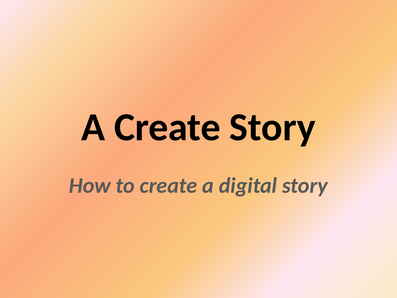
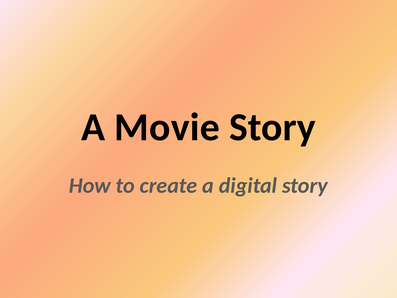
A Create: Create -> Movie (167, 127)
